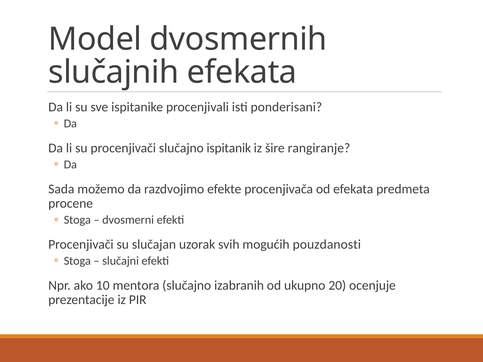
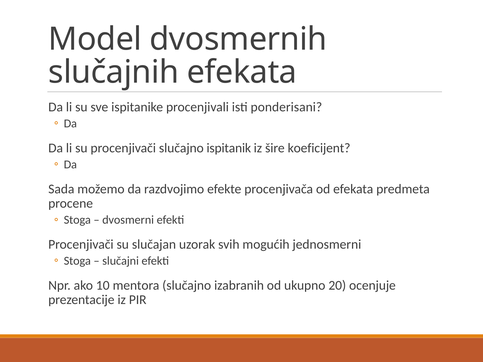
rangiranje: rangiranje -> koeficijent (319, 148)
pouzdanosti: pouzdanosti -> jednosmerni (327, 245)
